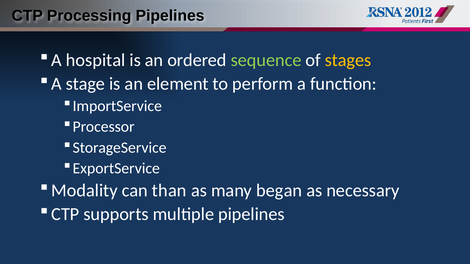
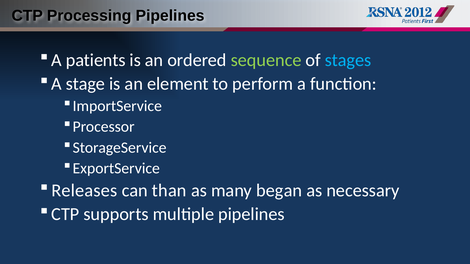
hospital: hospital -> patients (96, 60)
stages colour: yellow -> light blue (348, 60)
Modality: Modality -> Releases (84, 191)
